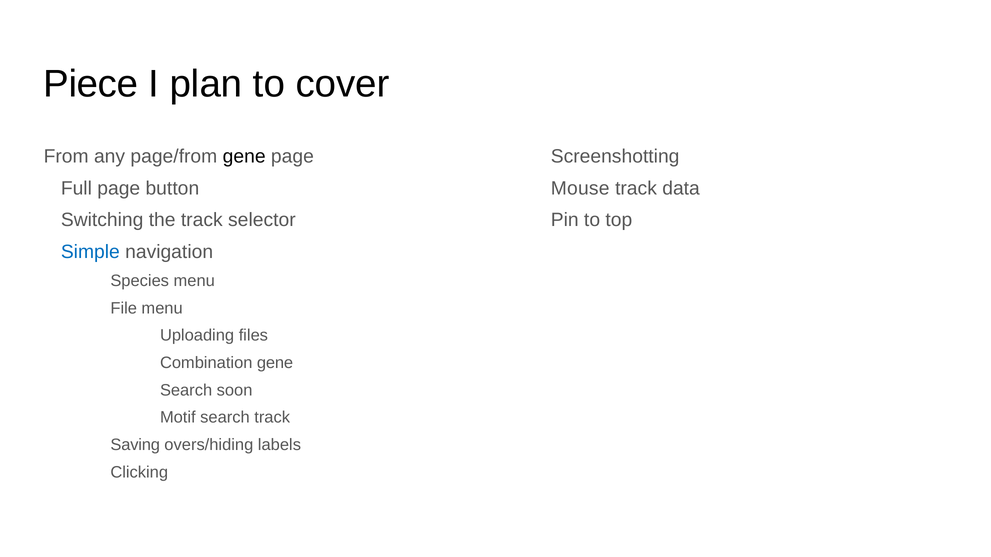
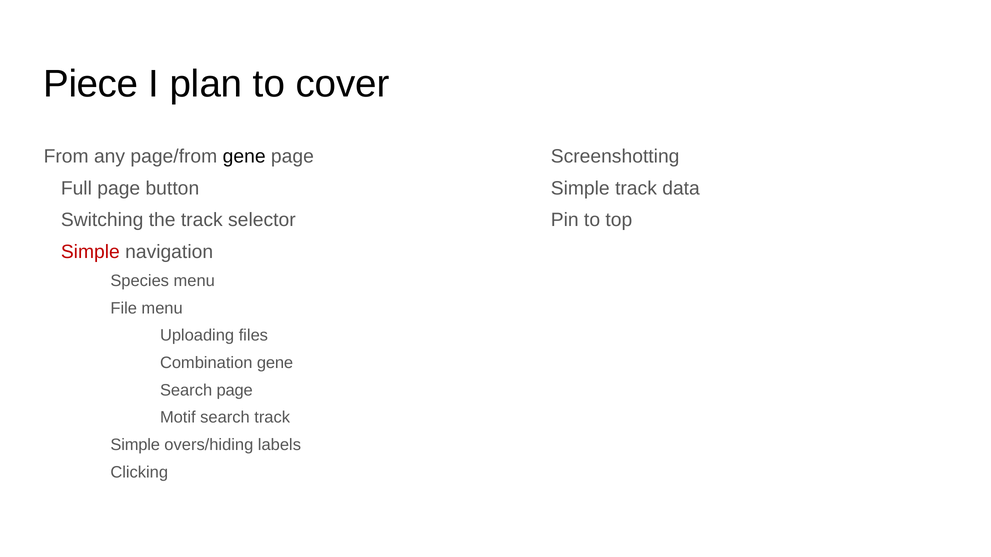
Mouse: Mouse -> Simple (580, 188)
Simple colour: blue -> red (90, 252)
Search soon: soon -> page (235, 390)
Saving: Saving -> Simple (135, 445)
